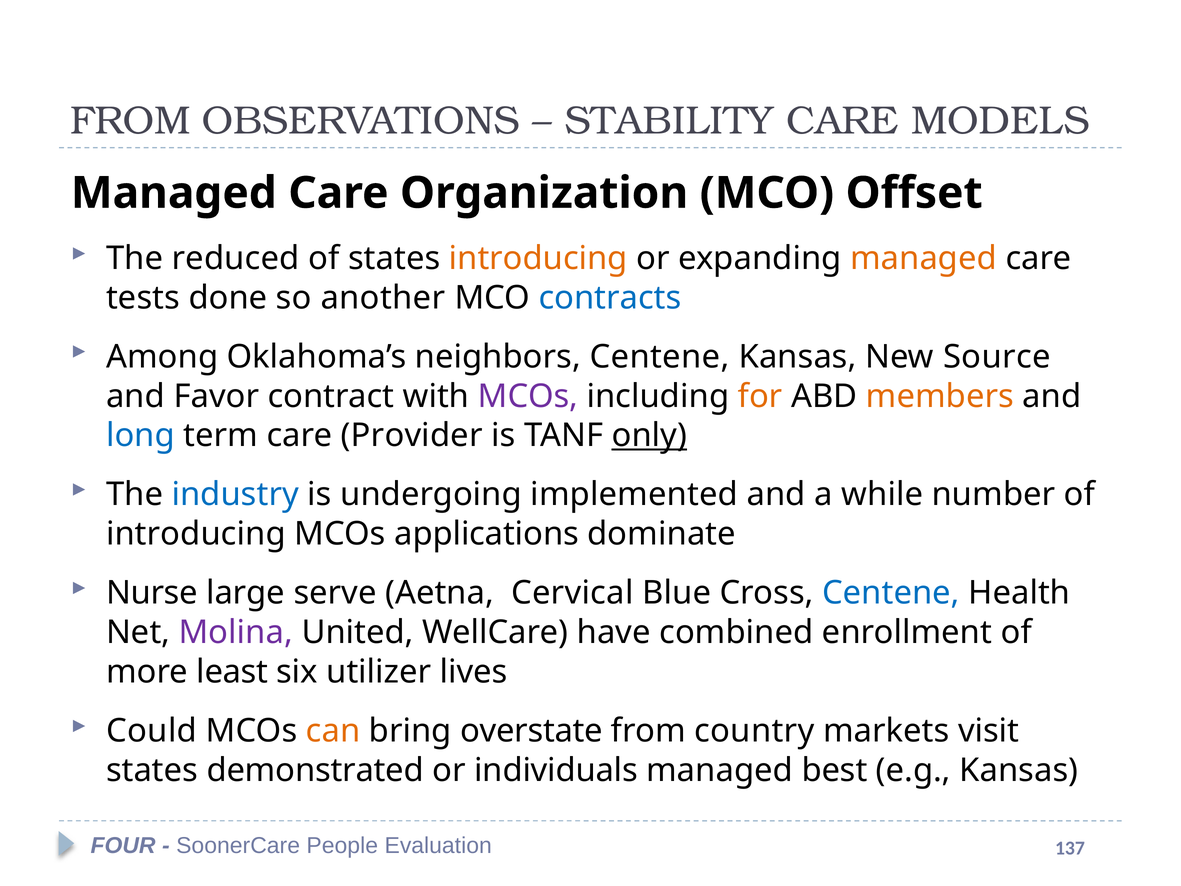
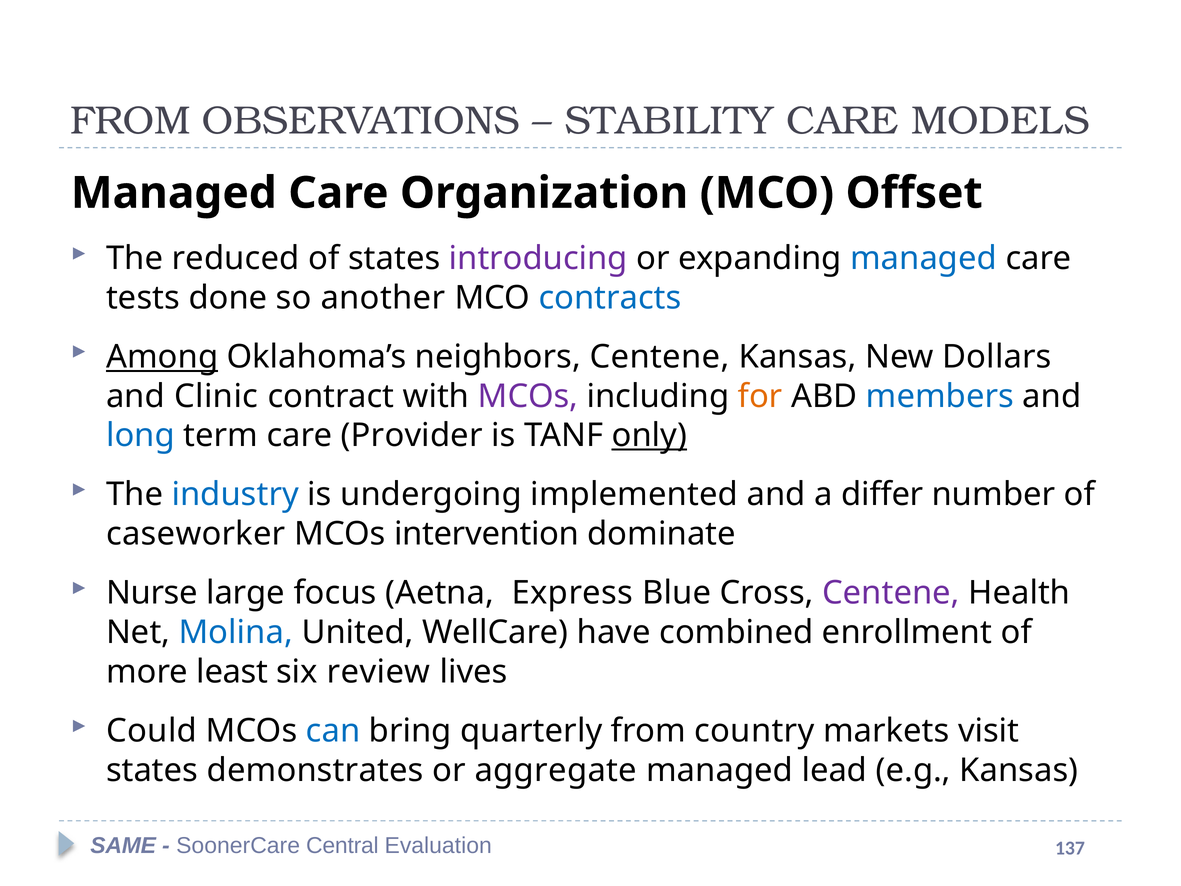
introducing colour: orange -> purple (538, 258)
managed colour: orange -> blue (924, 258)
Among underline: none -> present (162, 357)
Source: Source -> Dollars (997, 357)
Favor: Favor -> Clinic (216, 396)
members colour: orange -> blue (940, 396)
while: while -> differ (882, 494)
introducing: introducing -> caseworker (196, 534)
applications: applications -> intervention (487, 534)
serve: serve -> focus (335, 593)
Cervical: Cervical -> Express (572, 593)
Centene colour: blue -> purple (891, 593)
Molina colour: purple -> blue (236, 632)
utilizer: utilizer -> review (379, 672)
can colour: orange -> blue (333, 731)
overstate: overstate -> quarterly (531, 731)
demonstrated: demonstrated -> demonstrates (315, 770)
individuals: individuals -> aggregate (556, 770)
best: best -> lead (834, 770)
FOUR: FOUR -> SAME (123, 846)
People: People -> Central (342, 846)
